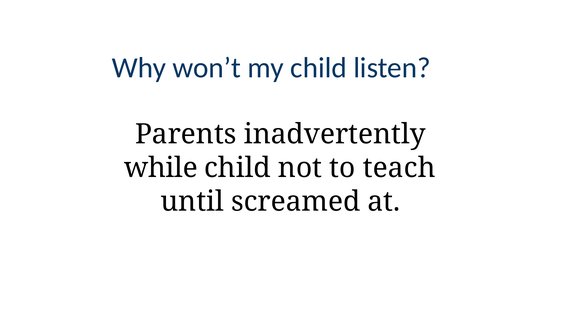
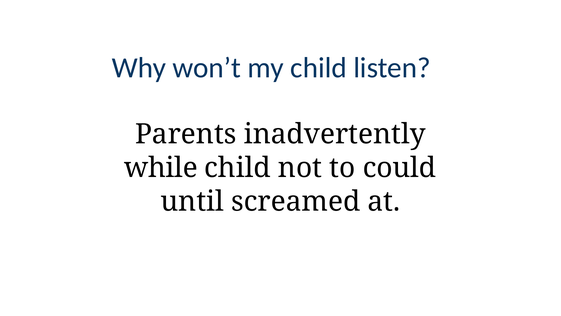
teach: teach -> could (399, 168)
